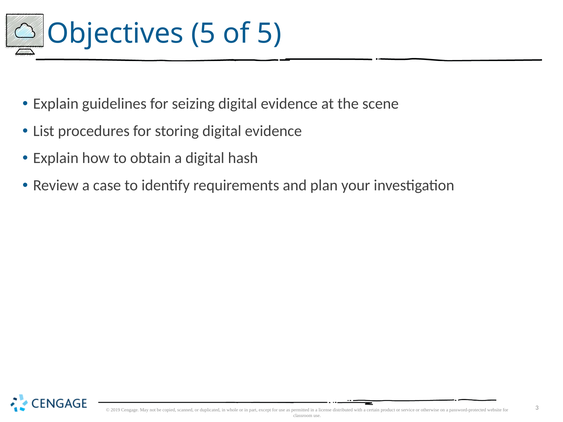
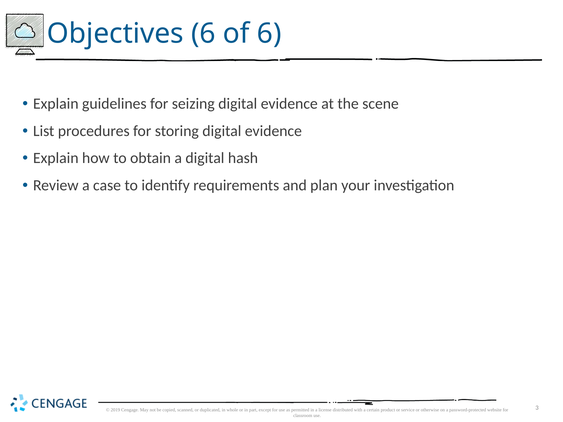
Objectives 5: 5 -> 6 (203, 33)
of 5: 5 -> 6 (269, 33)
